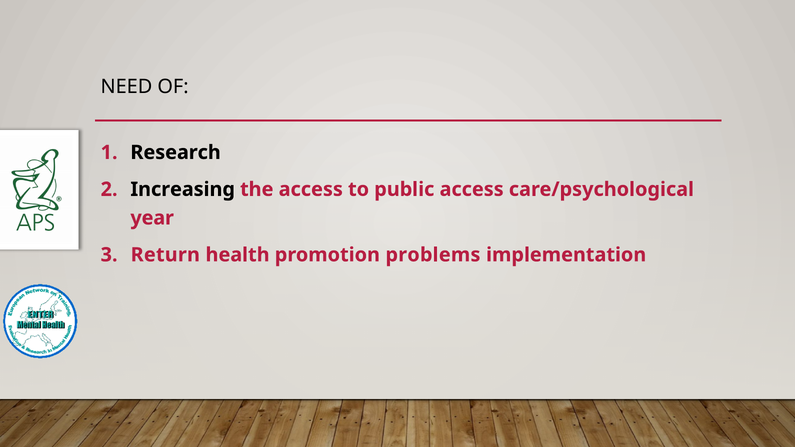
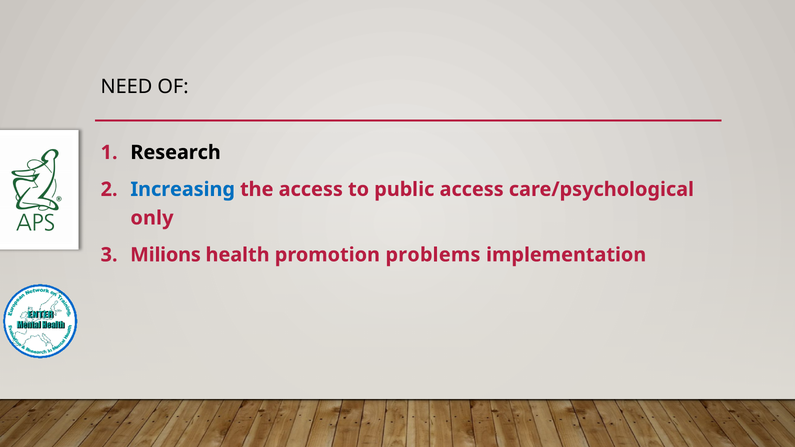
Increasing colour: black -> blue (183, 189)
year: year -> only (152, 218)
Return: Return -> Milions (165, 255)
